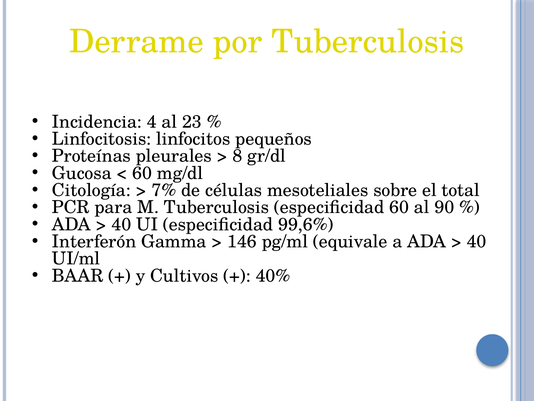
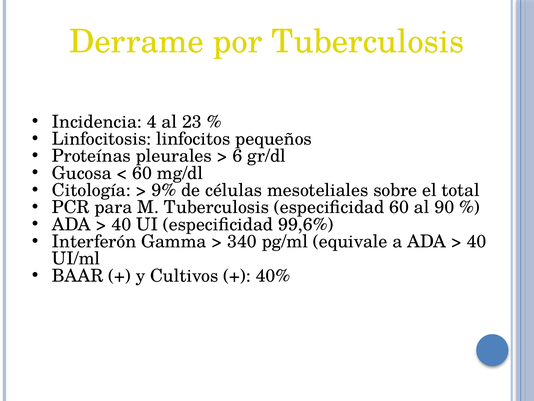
8: 8 -> 6 (237, 156)
7%: 7% -> 9% (164, 190)
146: 146 -> 340 (242, 241)
